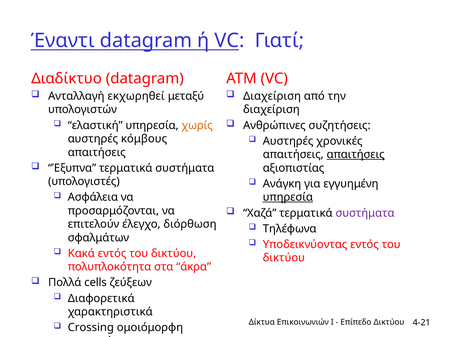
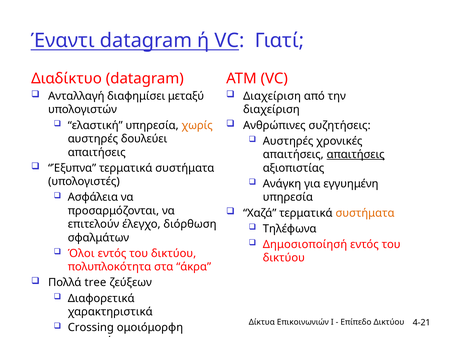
εκχωρηθεί: εκχωρηθεί -> διαφημίσει (136, 96)
κόμβους: κόμβους -> δουλεύει (144, 139)
υπηρεσία underline: present -> none (288, 198)
συστήματα colour: purple -> orange (365, 213)
Υποδεικνύοντας: Υποδεικνύοντας -> Δημοσιοποίησή (305, 245)
Κακά: Κακά -> Όλοι (81, 254)
cells: cells -> tree (95, 283)
